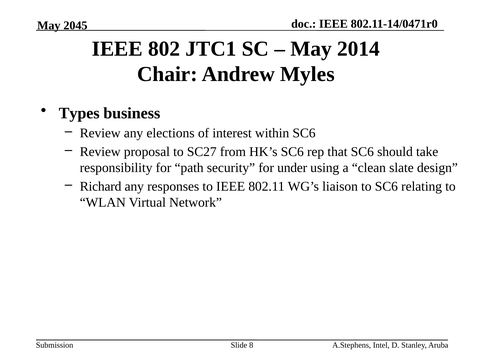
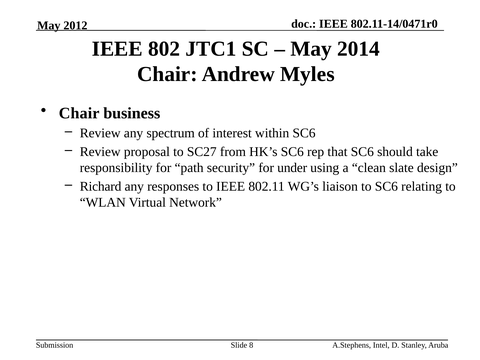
2045: 2045 -> 2012 (75, 26)
Types: Types -> Chair (79, 113)
elections: elections -> spectrum (171, 133)
